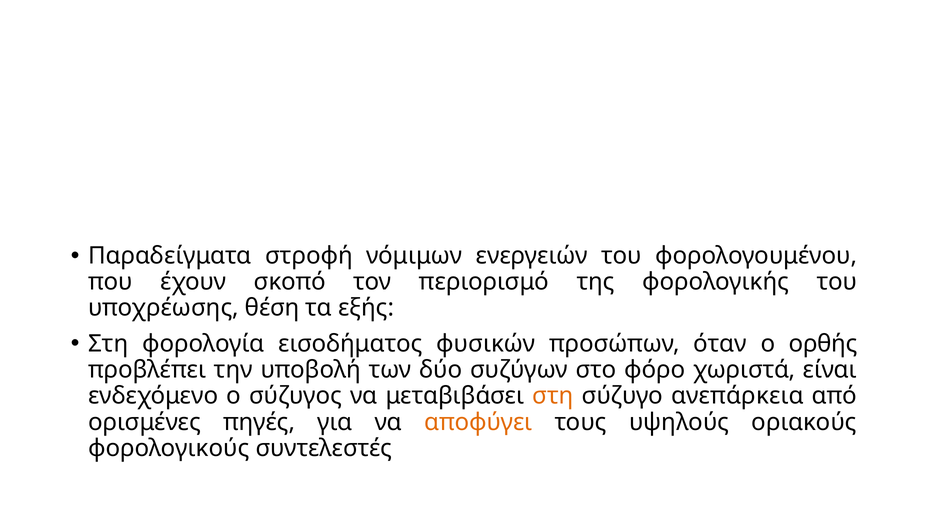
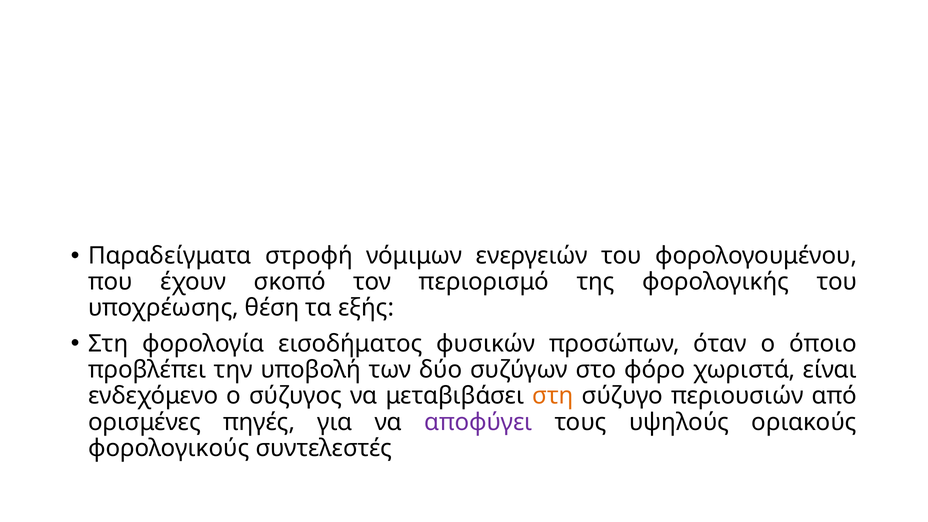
ορθής: ορθής -> όποιο (823, 344)
ανεπάρκεια: ανεπάρκεια -> περιουσιών (738, 396)
αποφύγει colour: orange -> purple (478, 422)
